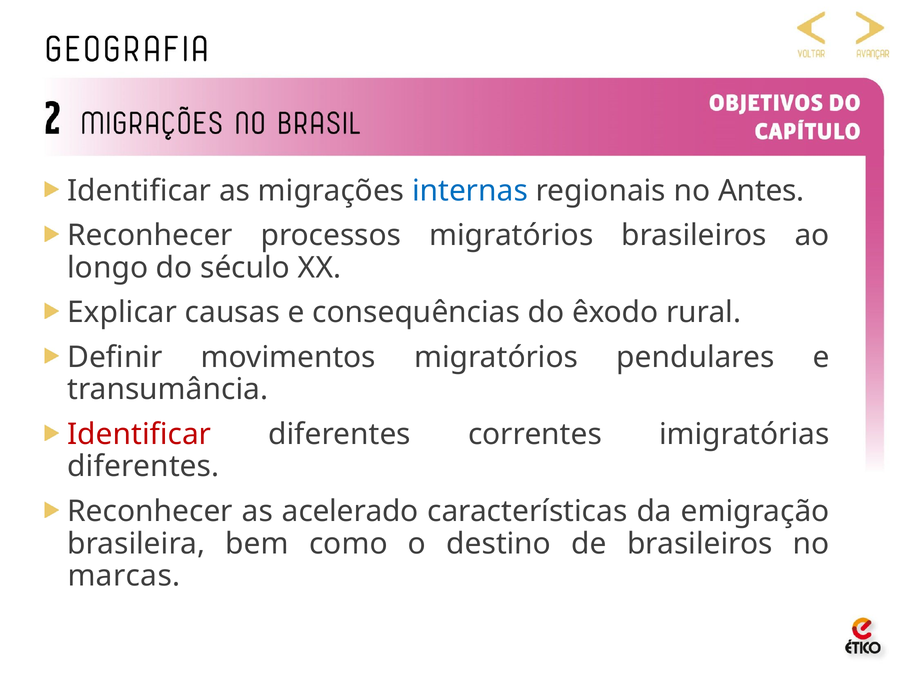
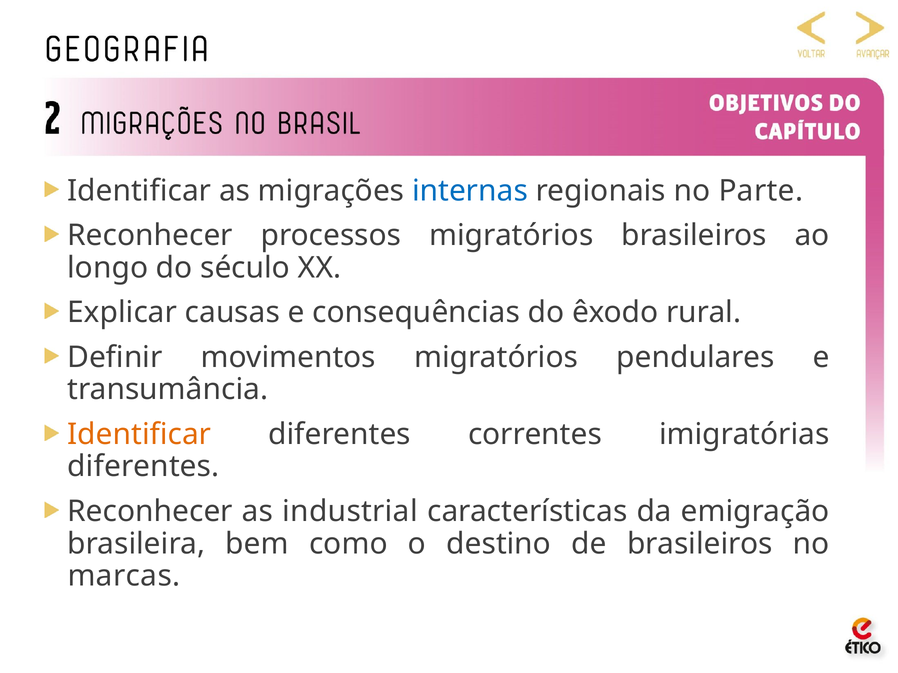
Antes: Antes -> Parte (761, 191)
Identiﬁcar colour: red -> orange (139, 435)
acelerado: acelerado -> industrial (350, 512)
